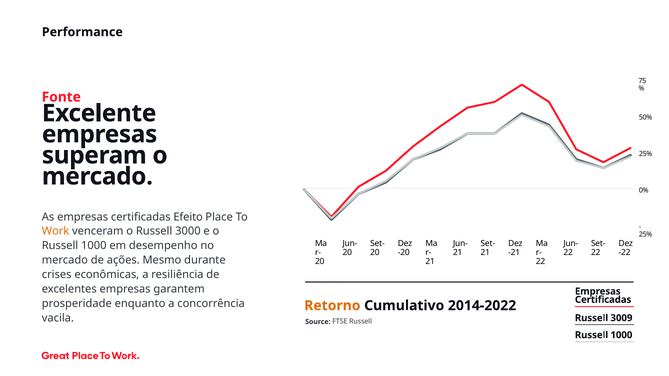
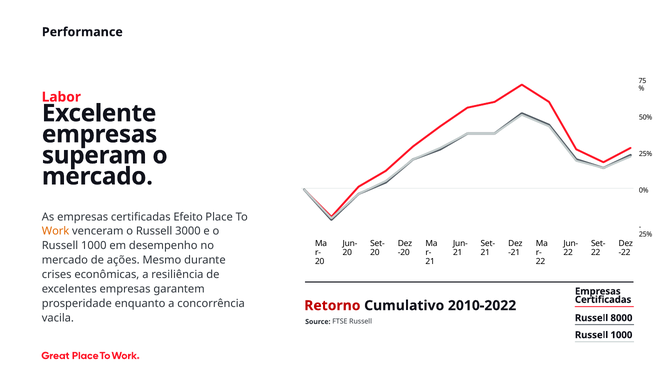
Fonte: Fonte -> Labor (61, 97)
Retorno colour: orange -> red (332, 306)
2014-2022: 2014-2022 -> 2010-2022 (482, 306)
3009: 3009 -> 8000 (621, 318)
